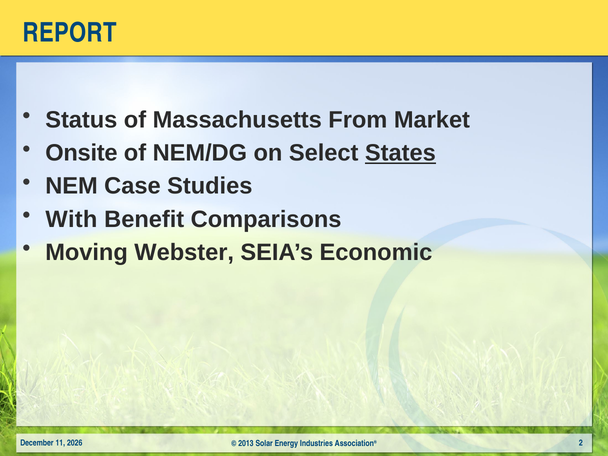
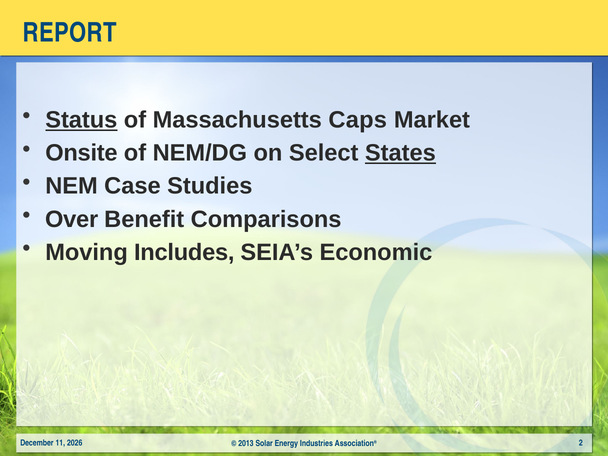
Status underline: none -> present (81, 120)
From: From -> Caps (358, 120)
With: With -> Over (72, 219)
Webster: Webster -> Includes (184, 252)
